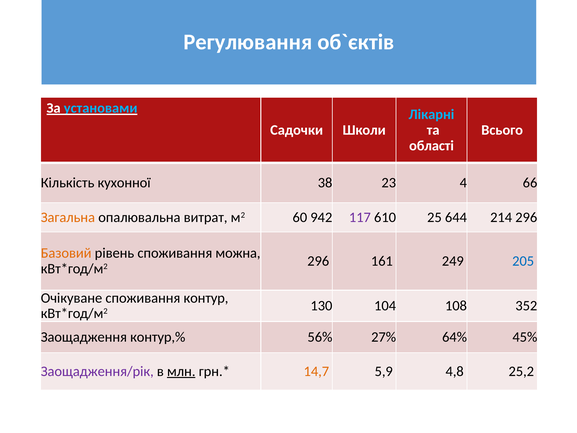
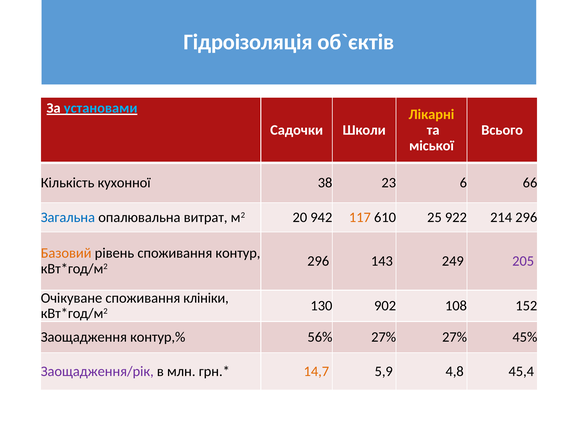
Регулювання: Регулювання -> Гідроізоляція (248, 42)
Лікарні colour: light blue -> yellow (431, 114)
області: області -> міської (432, 146)
4: 4 -> 6 (463, 183)
Загальна colour: orange -> blue (68, 217)
60: 60 -> 20 (300, 217)
117 colour: purple -> orange (360, 217)
644: 644 -> 922 (456, 217)
можна: можна -> контур (238, 253)
161: 161 -> 143 (382, 261)
205 colour: blue -> purple (523, 261)
контур: контур -> клініки (206, 298)
104: 104 -> 902 (385, 306)
352: 352 -> 152 (526, 306)
27% 64%: 64% -> 27% (455, 337)
млн underline: present -> none (181, 371)
25,2: 25,2 -> 45,4 (521, 371)
